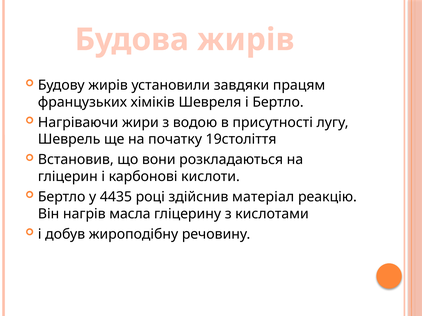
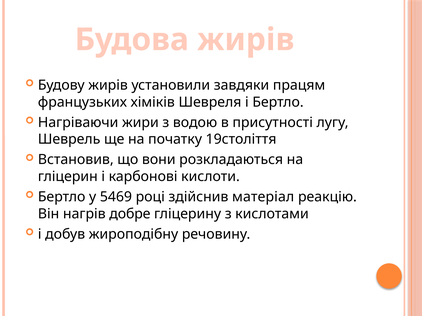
4435: 4435 -> 5469 (116, 197)
масла: масла -> добре (130, 214)
